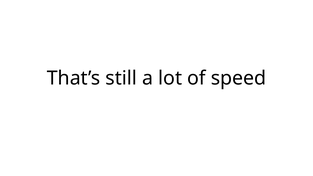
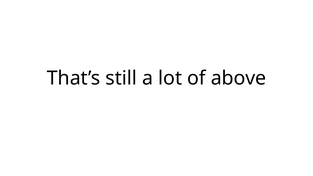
speed: speed -> above (239, 78)
